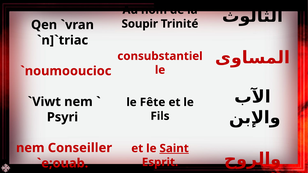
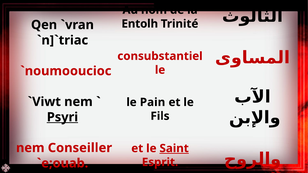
Soupir: Soupir -> Entolh (140, 24)
Fête: Fête -> Pain (153, 102)
Psyri underline: none -> present (62, 117)
